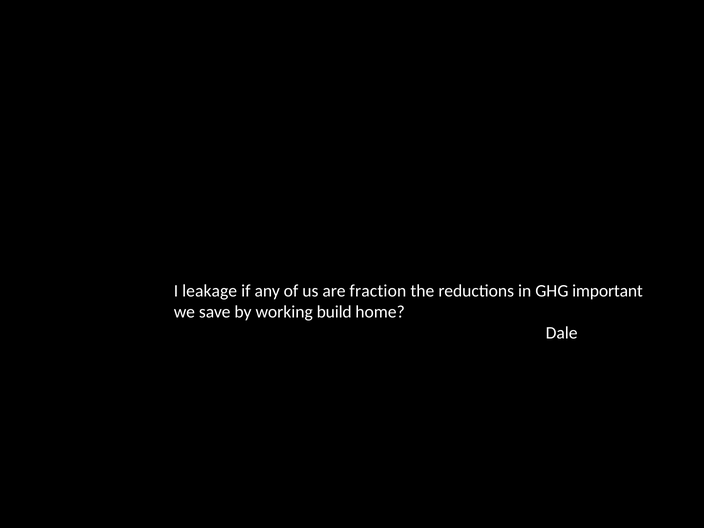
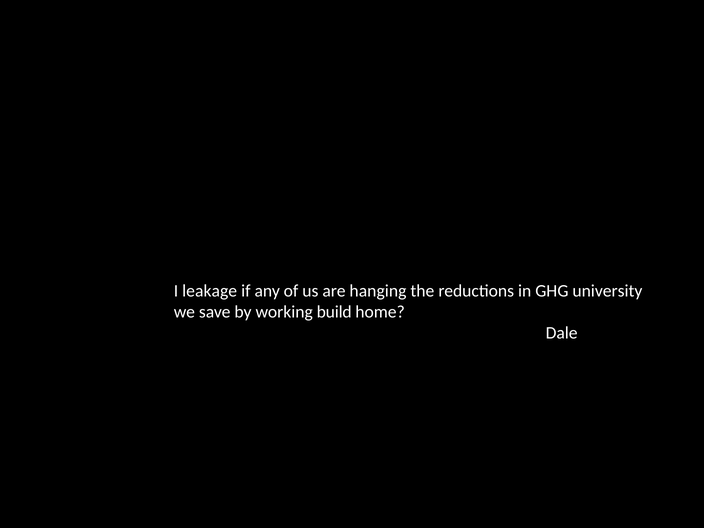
fraction: fraction -> hanging (378, 291)
important: important -> university (607, 291)
